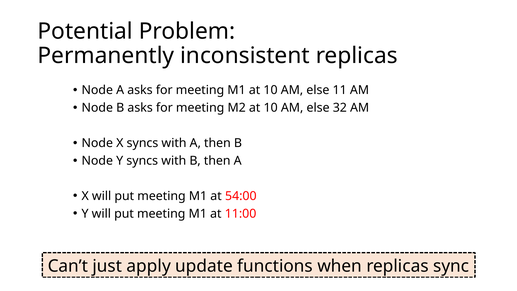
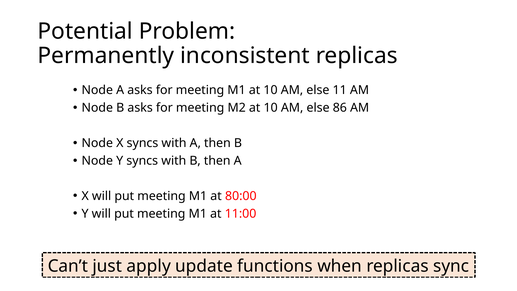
32: 32 -> 86 (340, 108)
54:00: 54:00 -> 80:00 (241, 196)
